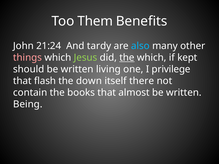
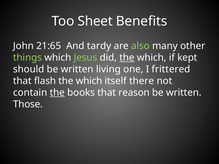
Them: Them -> Sheet (95, 21)
21:24: 21:24 -> 21:65 (49, 46)
also colour: light blue -> light green (140, 46)
things colour: pink -> light green (27, 58)
privilege: privilege -> frittered (171, 69)
down: down -> which (89, 81)
the underline: none -> present (57, 93)
almost: almost -> reason (134, 93)
Being: Being -> Those (28, 104)
